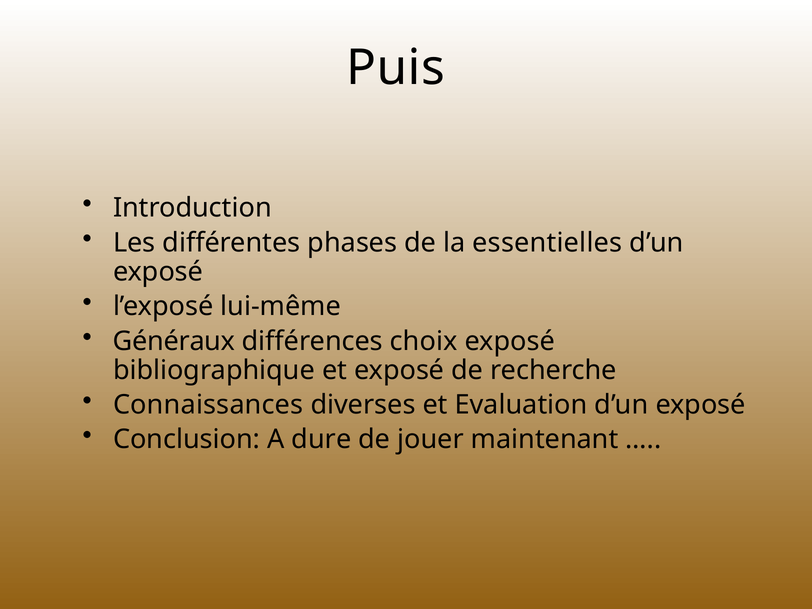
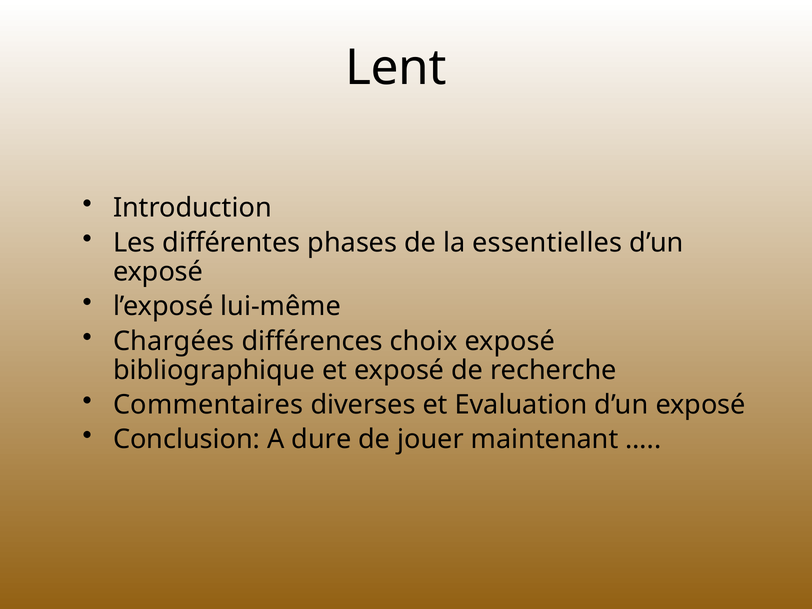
Puis: Puis -> Lent (396, 68)
Généraux: Généraux -> Chargées (174, 341)
Connaissances: Connaissances -> Commentaires (208, 405)
